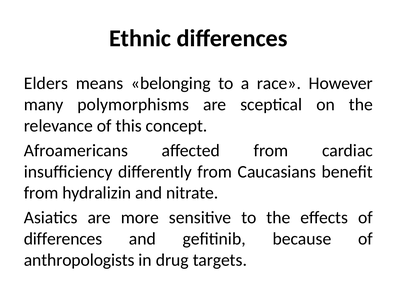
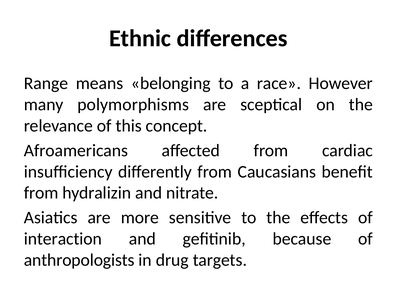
Elders: Elders -> Range (46, 83)
differences: differences -> interaction (63, 239)
